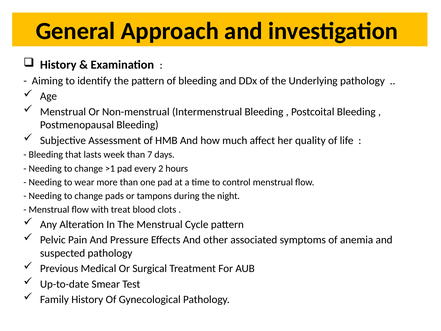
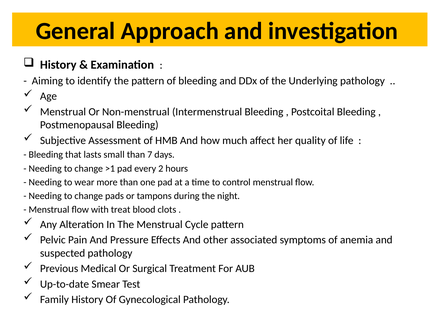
week: week -> small (114, 155)
